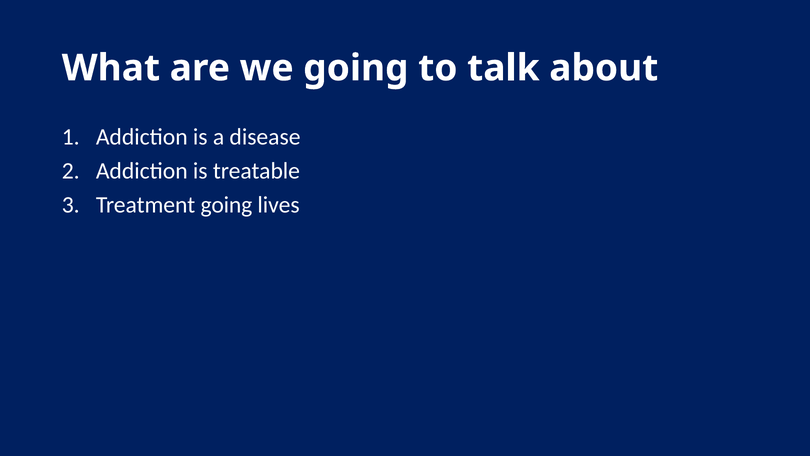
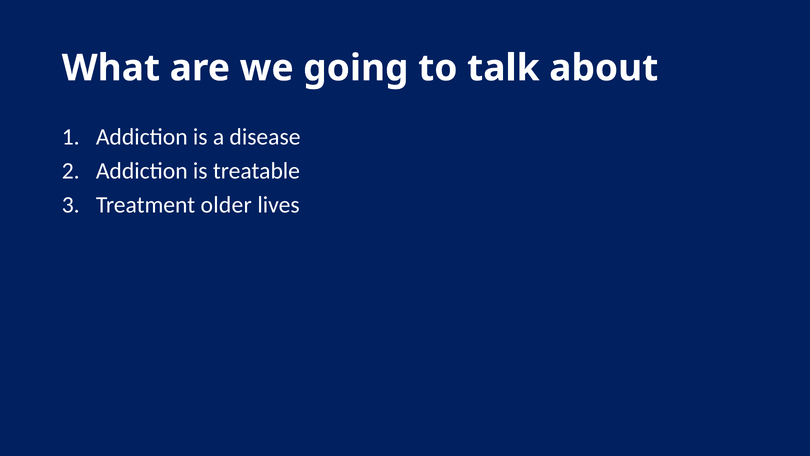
Treatment going: going -> older (226, 205)
